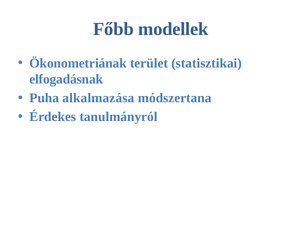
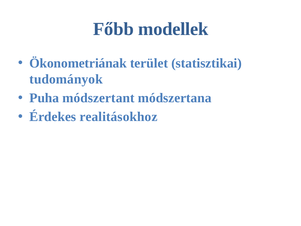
elfogadásnak: elfogadásnak -> tudományok (66, 79)
alkalmazása: alkalmazása -> módszertant (98, 98)
tanulmányról: tanulmányról -> realitásokhoz (118, 117)
